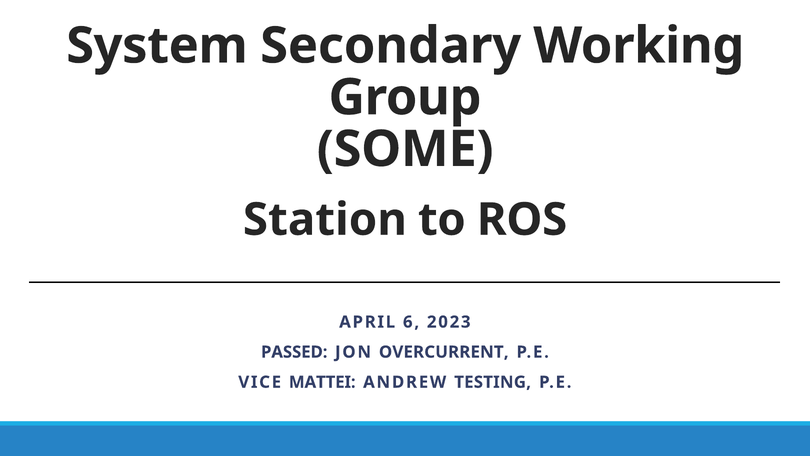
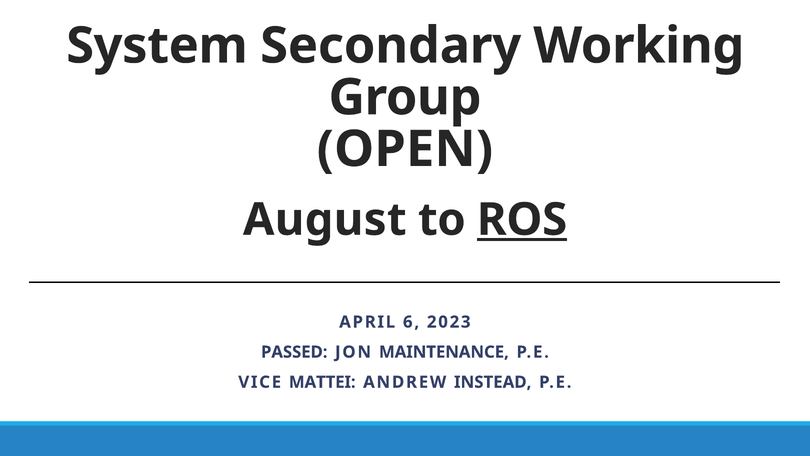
SOME: SOME -> OPEN (405, 149)
Station: Station -> August (325, 220)
ROS underline: none -> present (522, 220)
OVERCURRENT: OVERCURRENT -> MAINTENANCE (444, 352)
TESTING: TESTING -> INSTEAD (493, 382)
